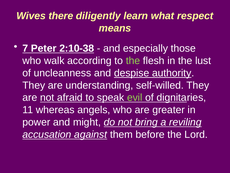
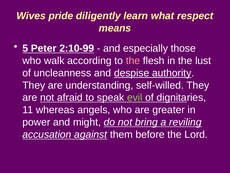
there: there -> pride (61, 16)
7: 7 -> 5 (25, 48)
2:10-38: 2:10-38 -> 2:10-99 (77, 48)
the colour: light green -> pink (133, 61)
